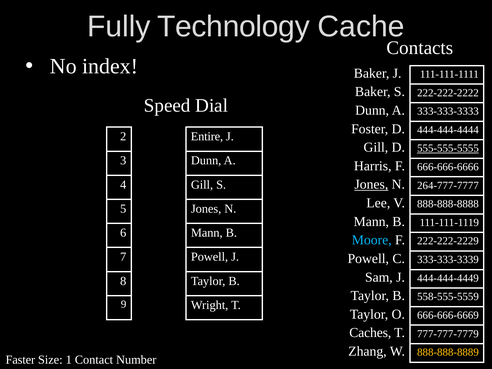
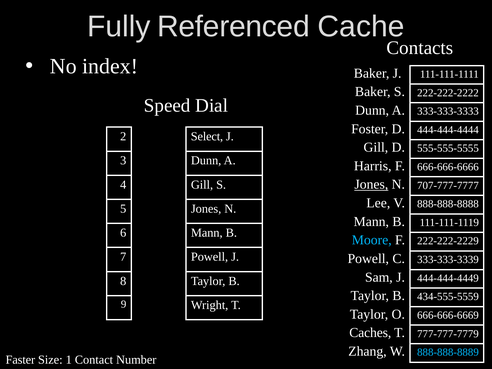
Technology: Technology -> Referenced (233, 27)
Entire: Entire -> Select (207, 136)
555-555-5555 underline: present -> none (448, 148)
264-777-7777: 264-777-7777 -> 707-777-7777 (448, 185)
558-555-5559: 558-555-5559 -> 434-555-5559 (448, 297)
888-888-8889 colour: yellow -> light blue (448, 352)
